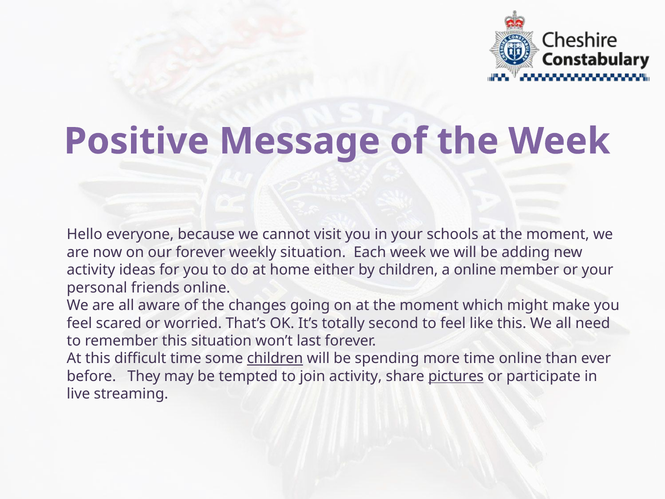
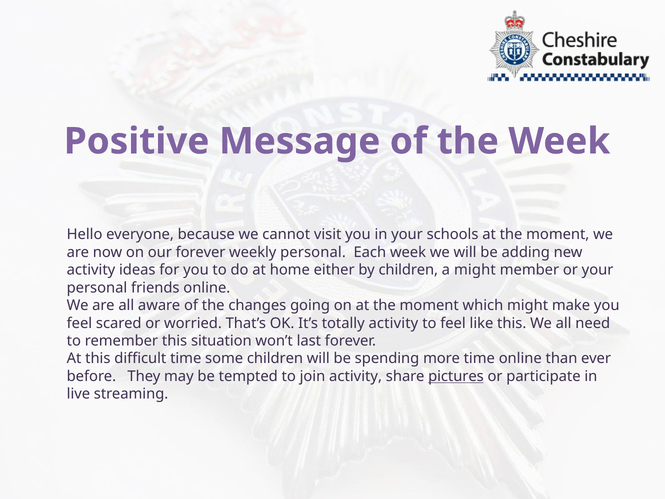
weekly situation: situation -> personal (313, 252)
a online: online -> might (475, 270)
totally second: second -> activity (393, 323)
children underline: present -> none (275, 358)
